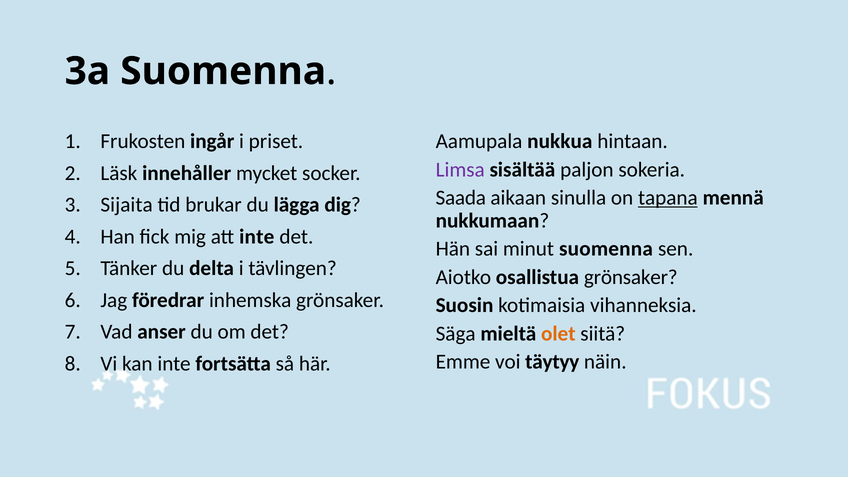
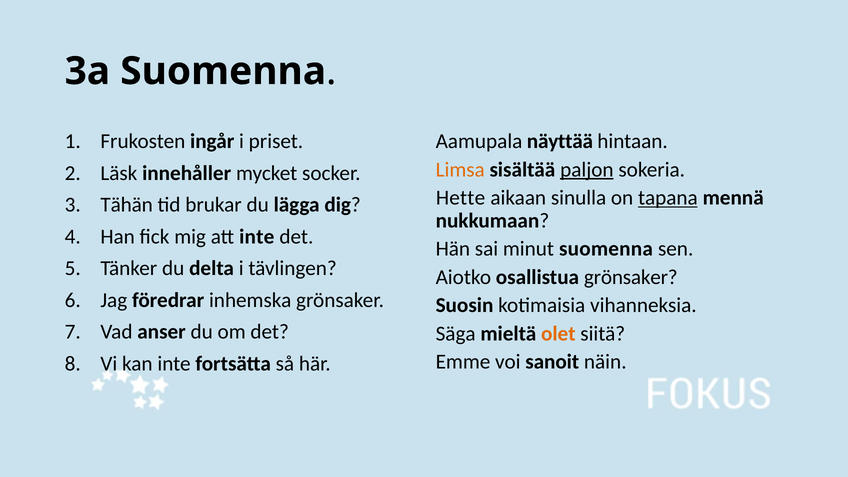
nukkua: nukkua -> näyttää (560, 141)
Limsa colour: purple -> orange (460, 170)
paljon underline: none -> present (587, 170)
Saada: Saada -> Hette (461, 198)
Sijaita: Sijaita -> Tähän (127, 205)
täytyy: täytyy -> sanoit (552, 362)
